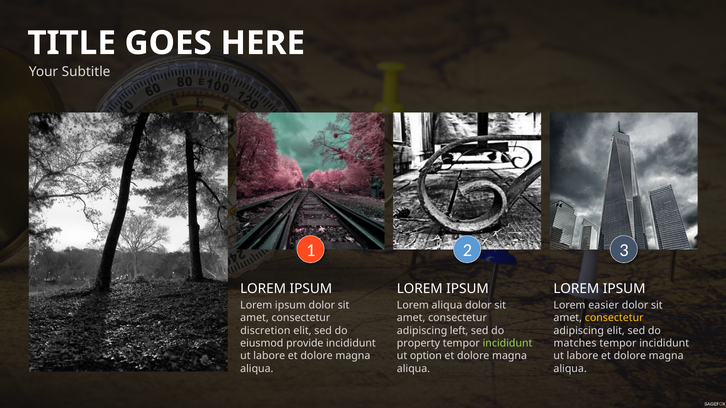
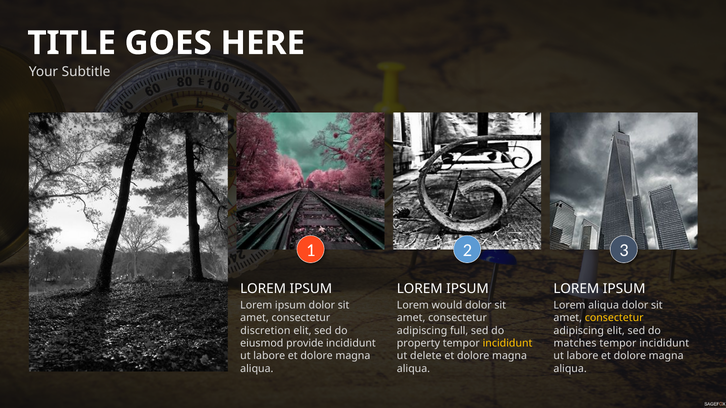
Lorem aliqua: aliqua -> would (447, 305)
Lorem easier: easier -> aliqua (604, 305)
left: left -> full (459, 331)
incididunt colour: light green -> yellow (508, 344)
option: option -> delete (426, 356)
